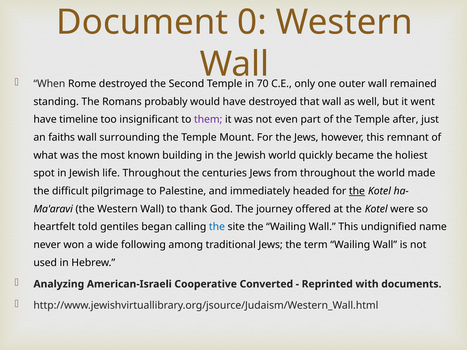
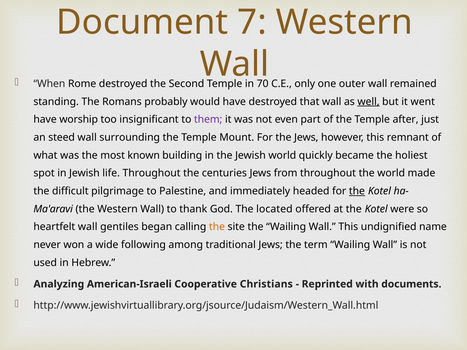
0: 0 -> 7 (252, 22)
well underline: none -> present (369, 102)
timeline: timeline -> worship (79, 120)
faiths: faiths -> steed (62, 138)
journey: journey -> located (274, 209)
heartfelt told: told -> wall (88, 227)
the colour: blue -> orange (217, 227)
Converted: Converted -> Christians (266, 284)
